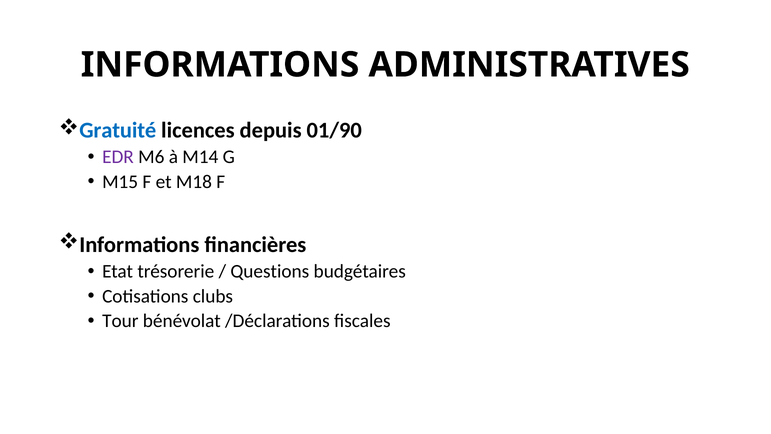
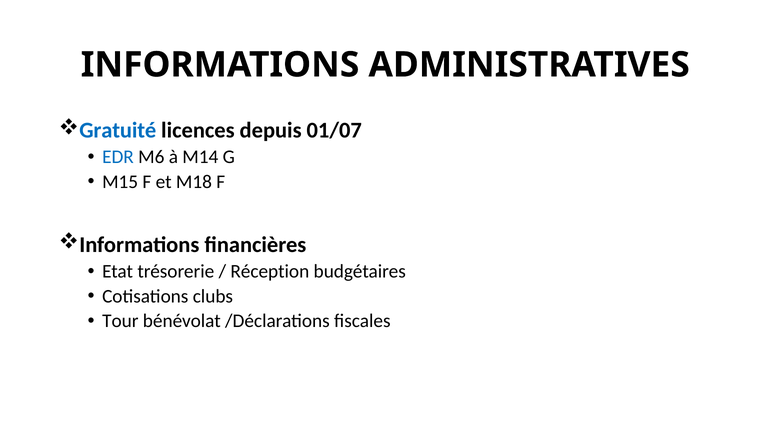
01/90: 01/90 -> 01/07 (334, 130)
EDR colour: purple -> blue (118, 157)
Questions: Questions -> Réception (270, 271)
